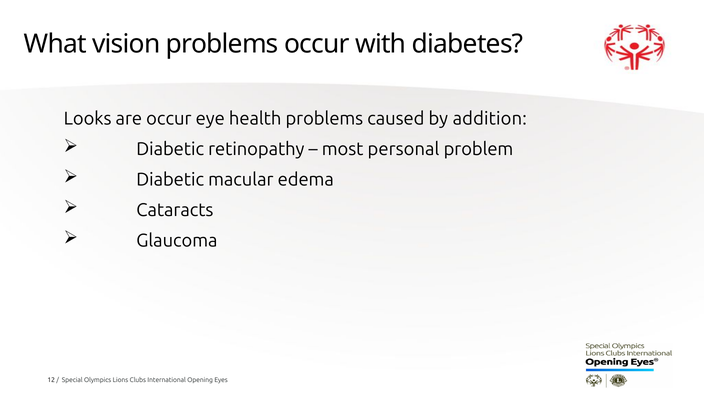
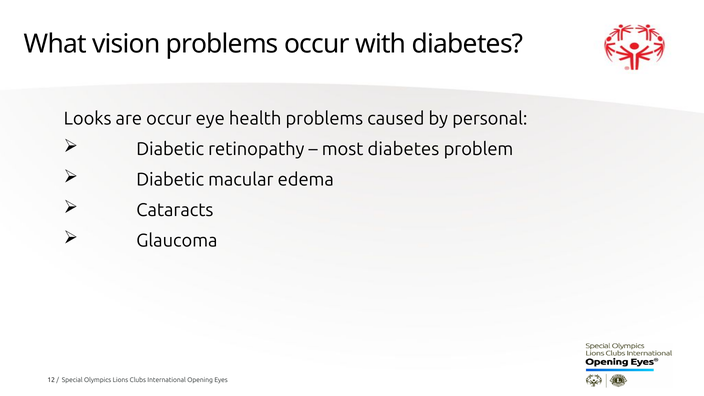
addition: addition -> personal (490, 119)
most personal: personal -> diabetes (403, 149)
